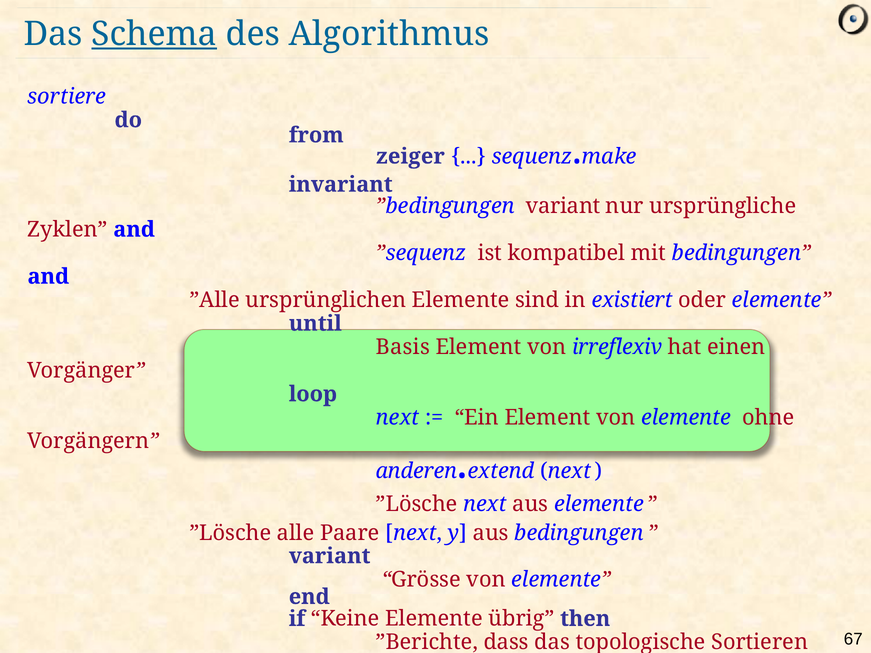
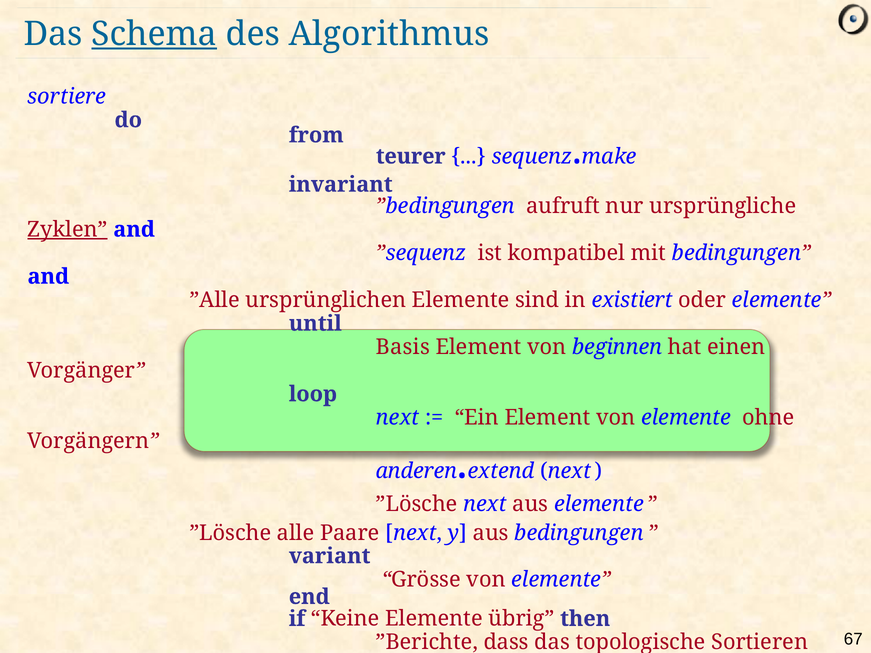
zeiger: zeiger -> teurer (411, 156)
”bedingungen variant: variant -> aufruft (563, 206)
Zyklen underline: none -> present (67, 230)
irreflexiv: irreflexiv -> beginnen (617, 347)
